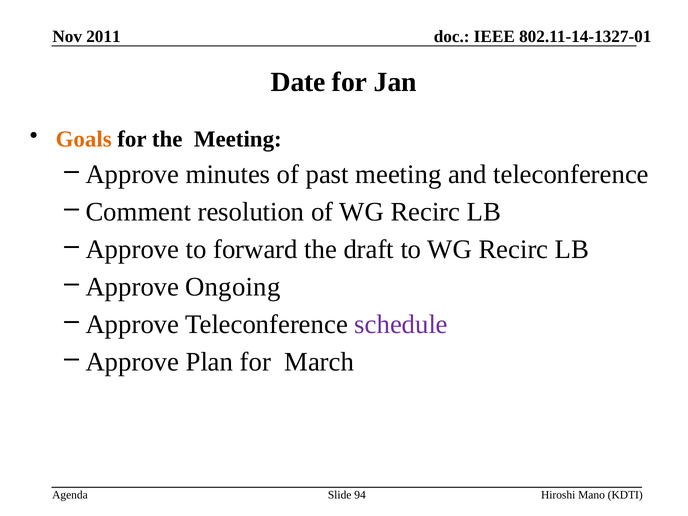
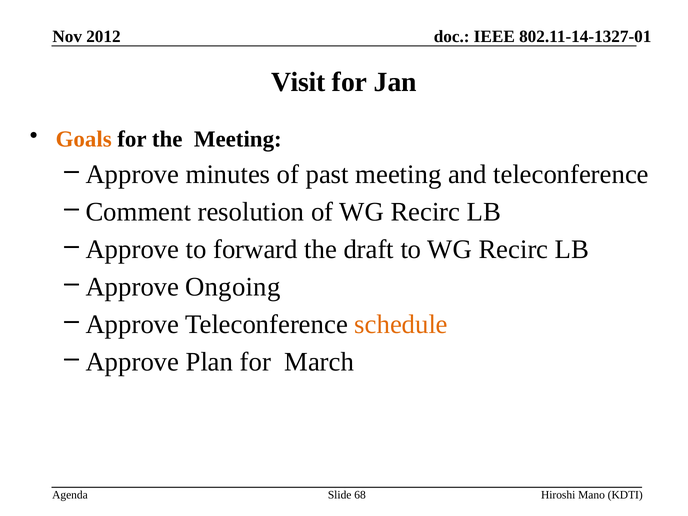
2011: 2011 -> 2012 (103, 37)
Date: Date -> Visit (298, 82)
schedule colour: purple -> orange (401, 325)
94: 94 -> 68 (360, 495)
